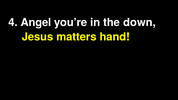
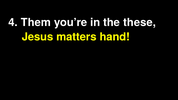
Angel: Angel -> Them (36, 22)
down: down -> these (139, 22)
